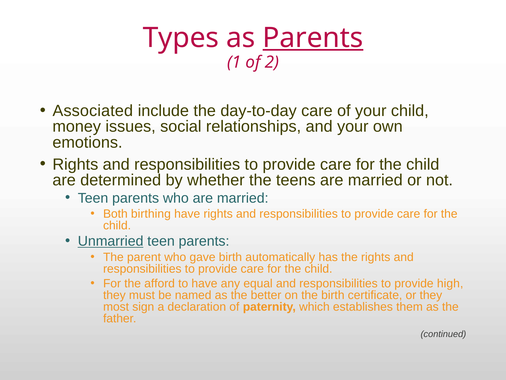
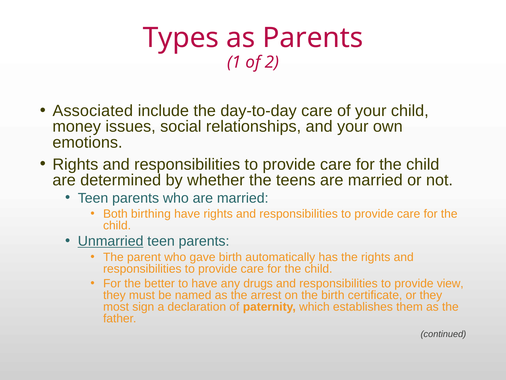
Parents underline: present -> none (313, 38)
afford: afford -> better (160, 283)
equal: equal -> drugs (258, 283)
high: high -> view (450, 283)
better: better -> arrest (266, 295)
